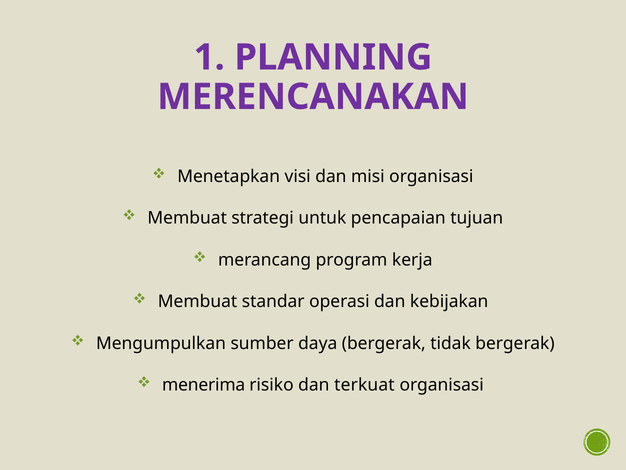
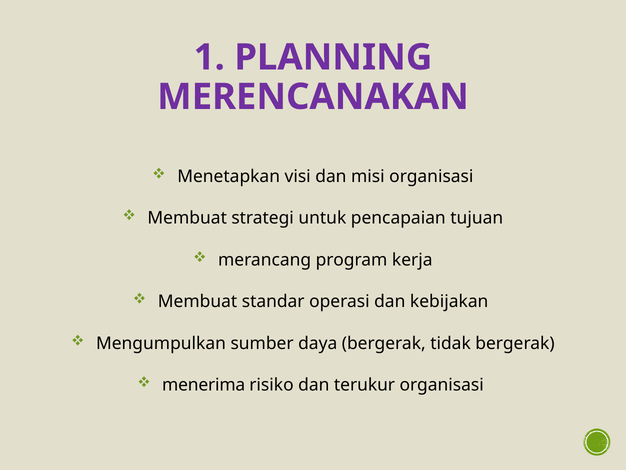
terkuat: terkuat -> terukur (365, 385)
